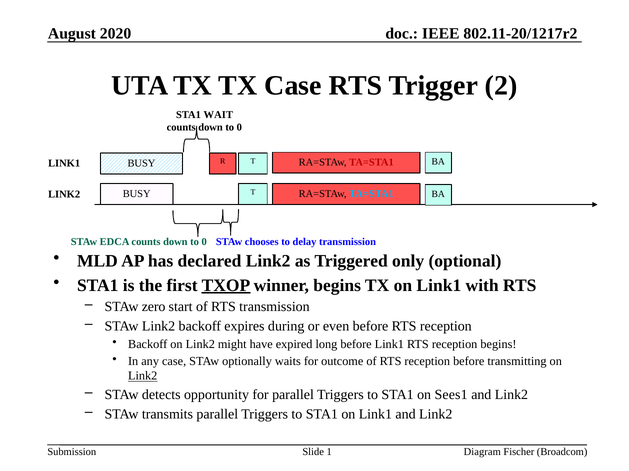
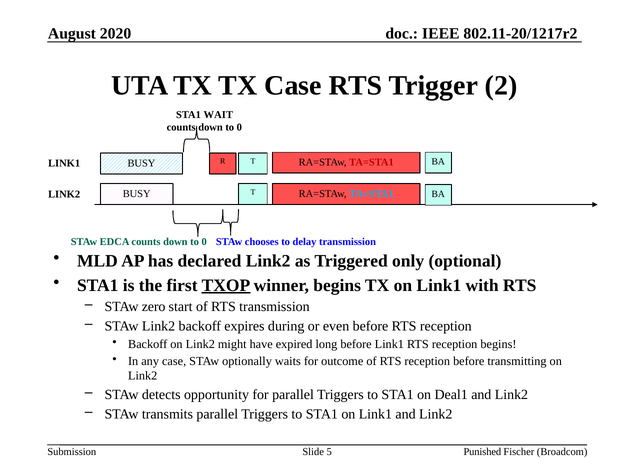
Link2 underline: present -> none (143, 377)
Sees1: Sees1 -> Deal1 (451, 395)
Diagram: Diagram -> Punished (482, 452)
1: 1 -> 5 (329, 452)
